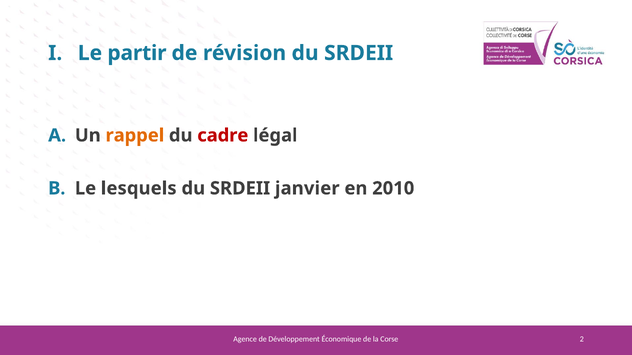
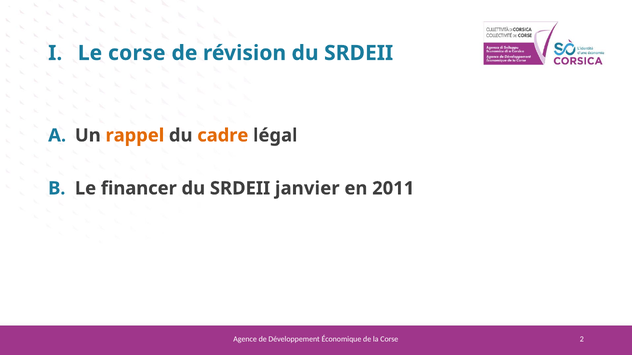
Le partir: partir -> corse (137, 53)
cadre colour: red -> orange (223, 136)
lesquels: lesquels -> financer (139, 189)
2010: 2010 -> 2011 (393, 189)
